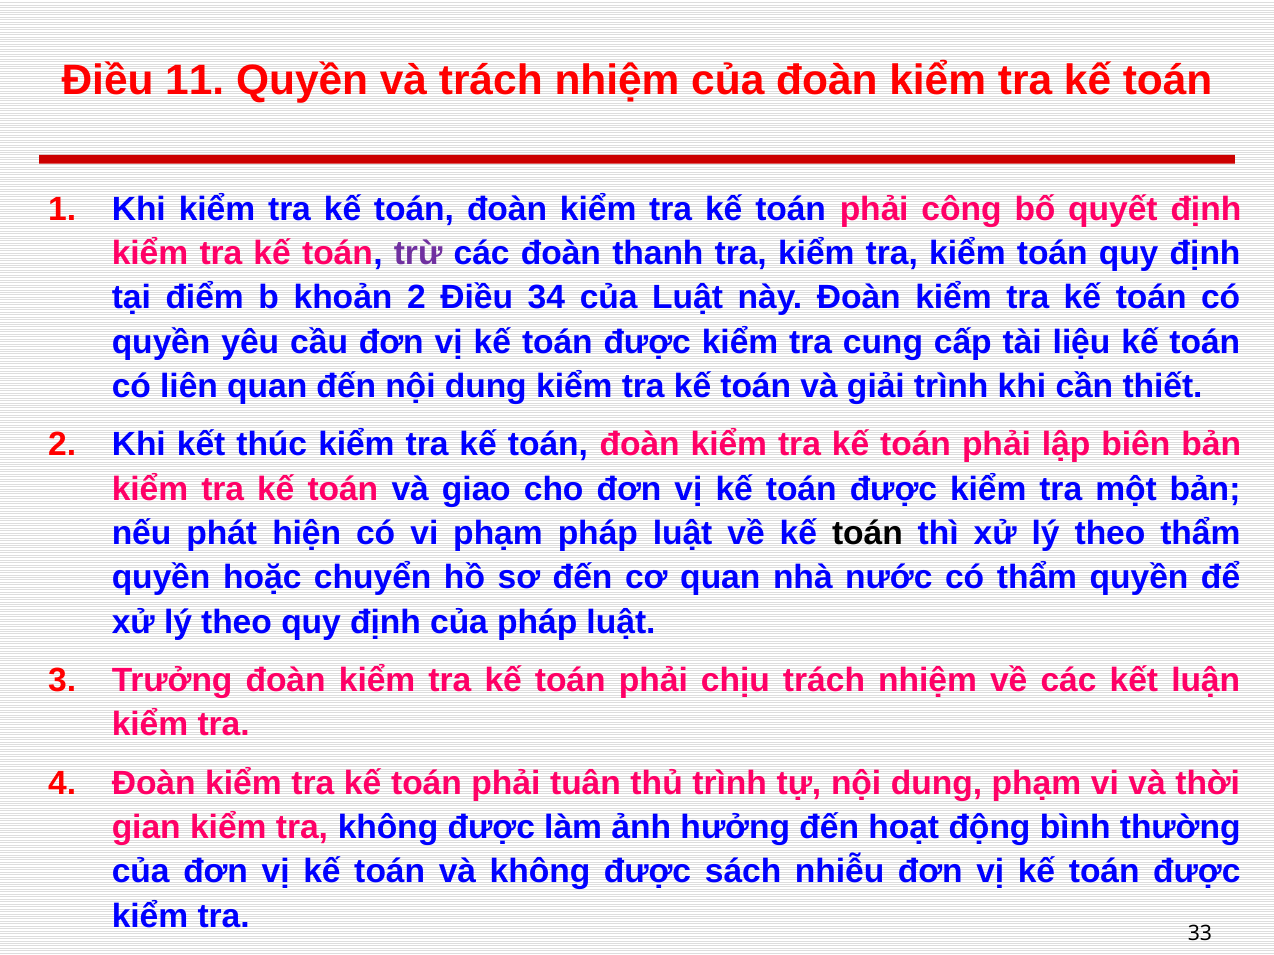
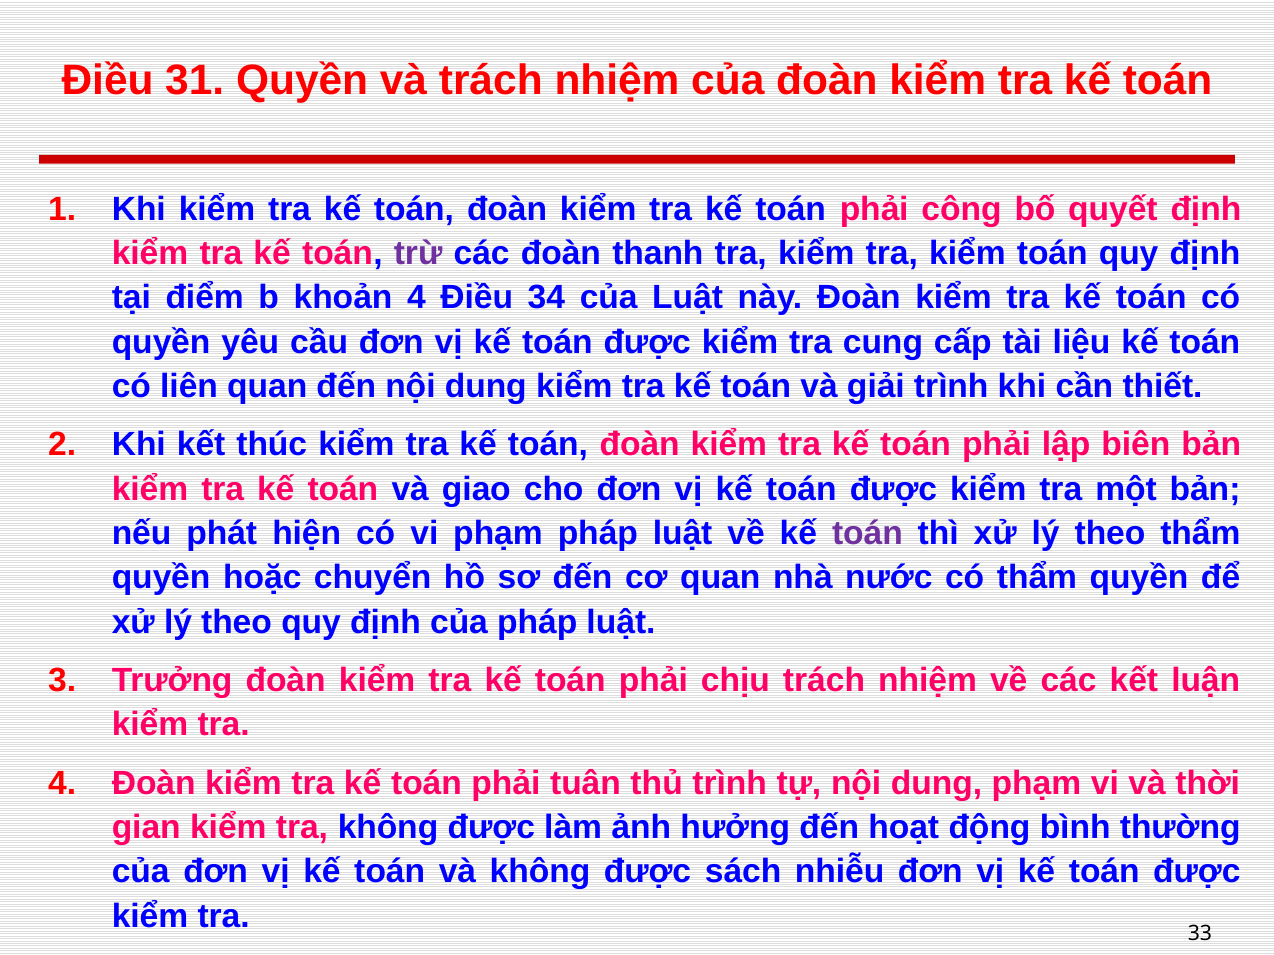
11: 11 -> 31 (195, 81)
khoản 2: 2 -> 4 (416, 298)
toán colour: black -> purple (867, 534)
